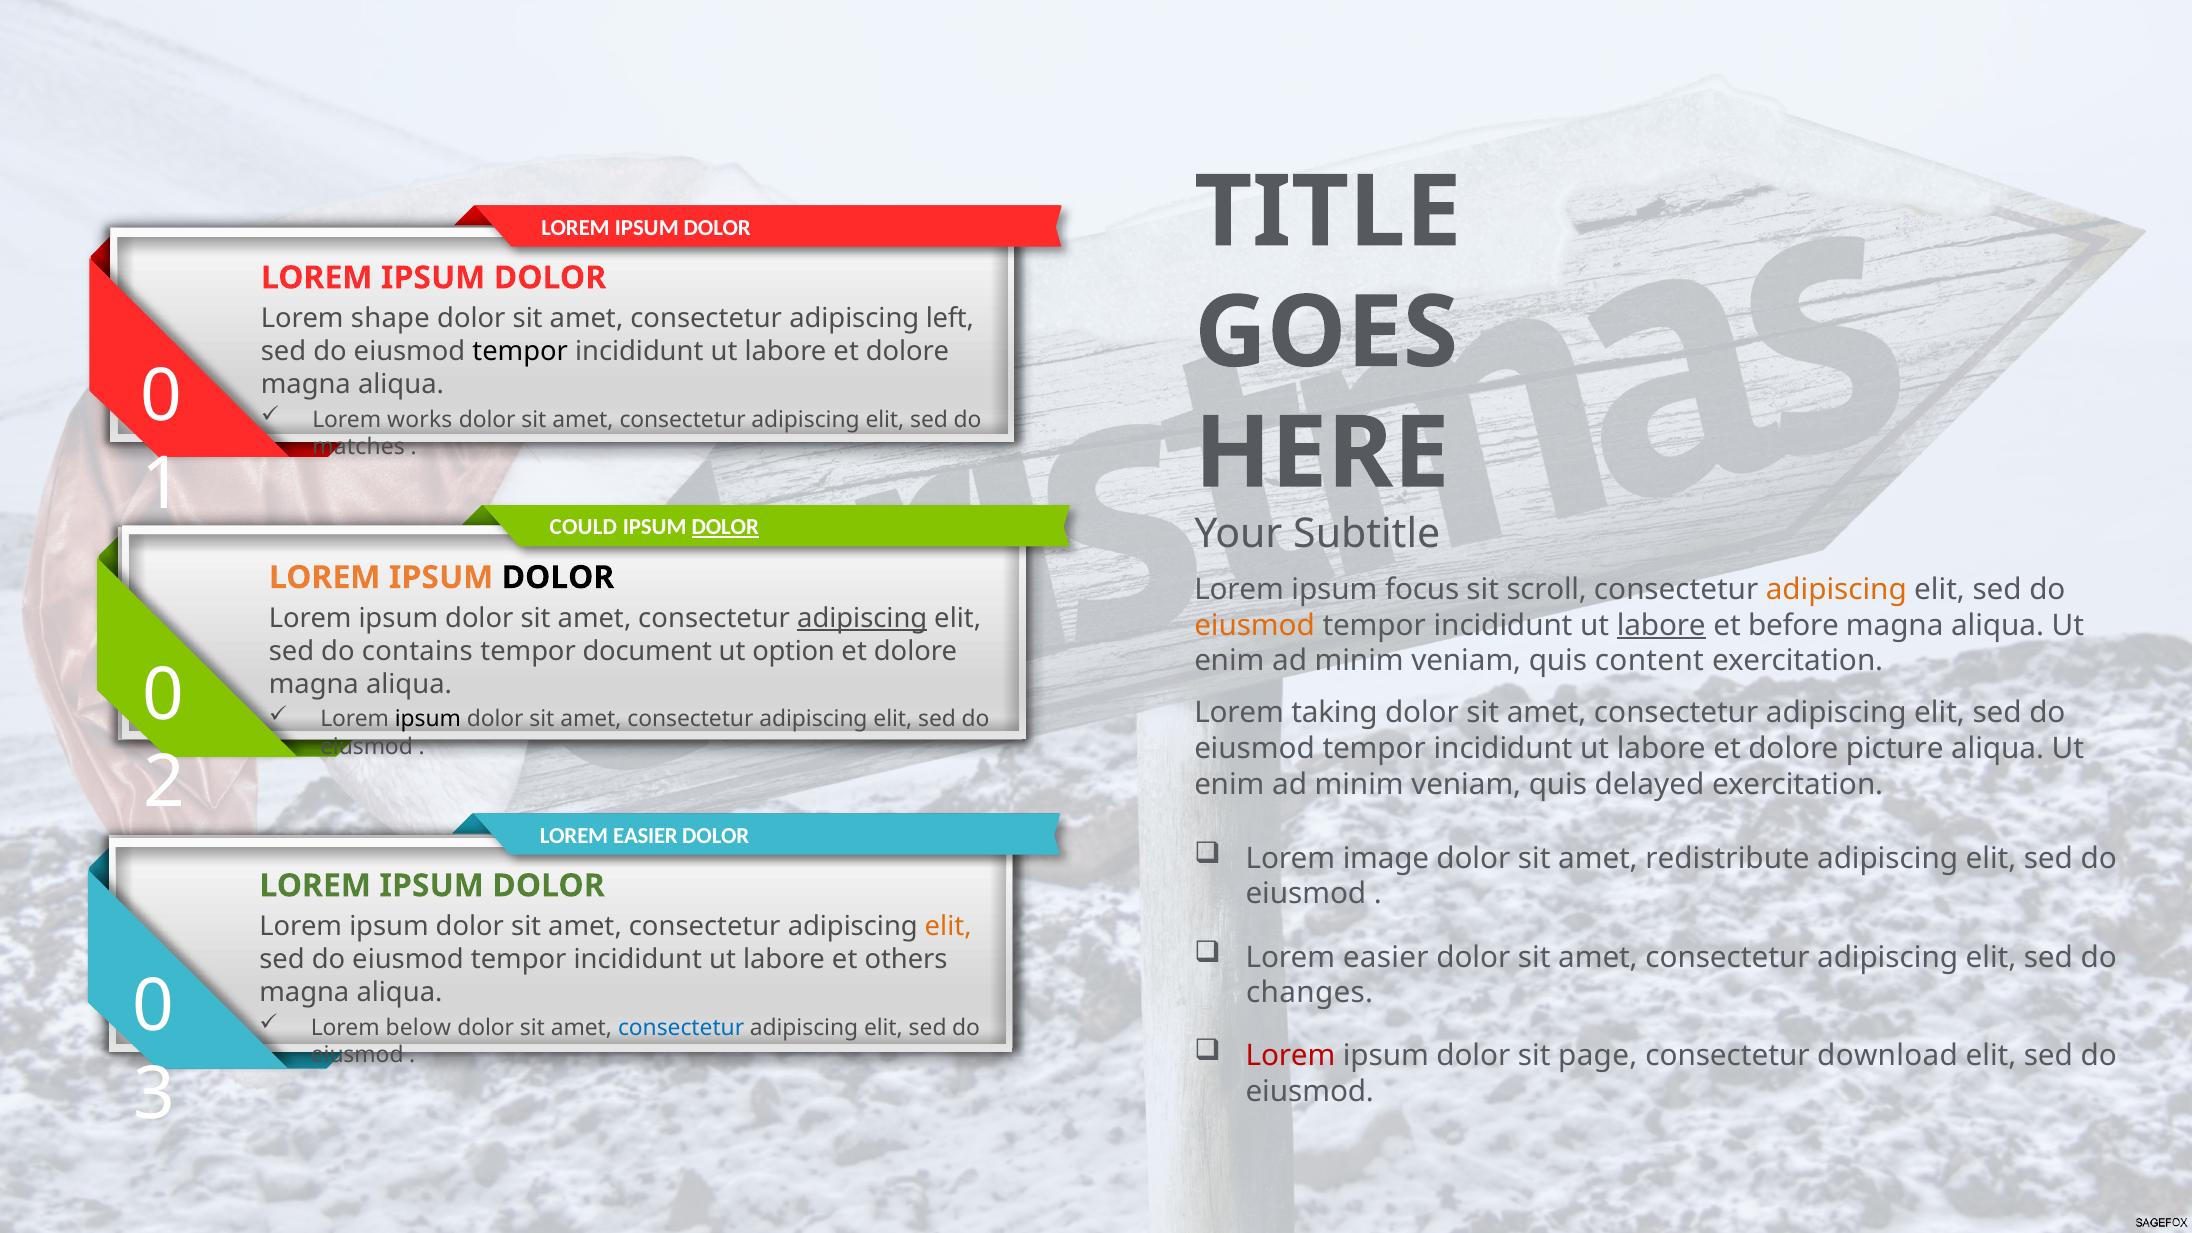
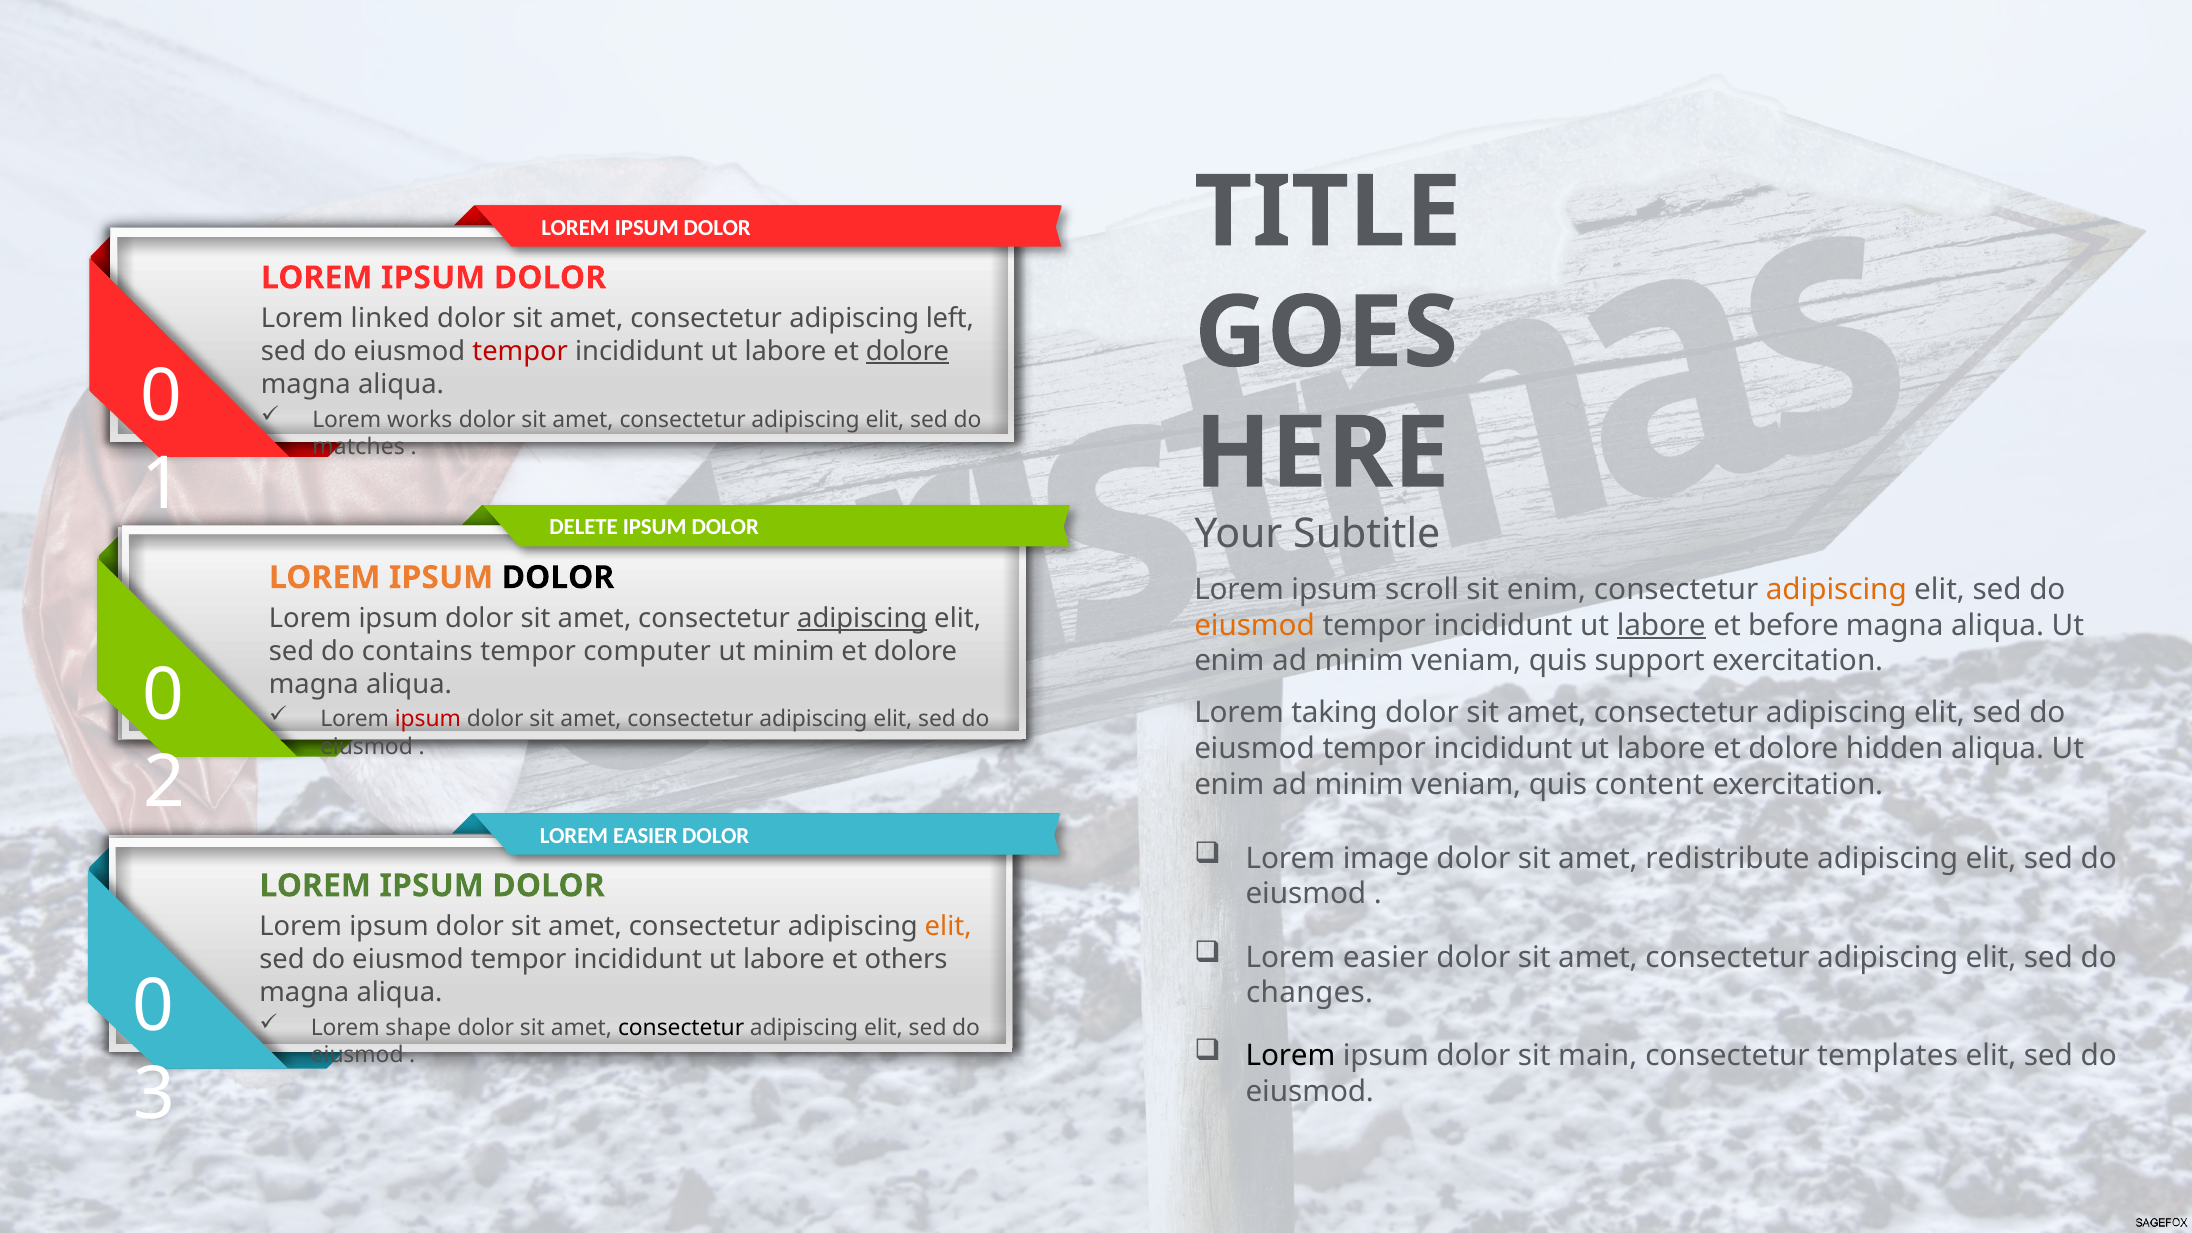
shape: shape -> linked (390, 319)
tempor colour: black -> red (520, 351)
dolore underline: none -> present (908, 351)
COULD: COULD -> DELETE (584, 527)
DOLOR underline: present -> none (725, 527)
focus: focus -> scroll (1422, 590)
sit scroll: scroll -> enim (1546, 590)
document: document -> computer (647, 651)
ut option: option -> minim (793, 651)
content: content -> support (1650, 661)
ipsum colour: black -> red (428, 719)
picture: picture -> hidden (1895, 749)
delayed: delayed -> content (1649, 784)
below: below -> shape (418, 1028)
consectetur colour: blue -> black (681, 1028)
Lorem colour: red -> black (1291, 1056)
page: page -> main (1598, 1056)
download: download -> templates (1888, 1056)
